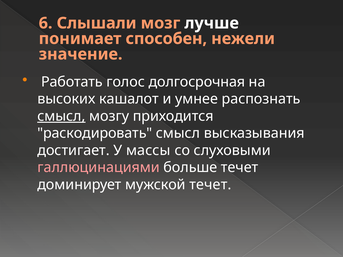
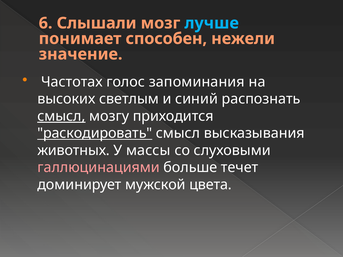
лучше colour: white -> light blue (212, 23)
Работать: Работать -> Частотах (72, 82)
долгосрочная: долгосрочная -> запоминания (197, 82)
кашалот: кашалот -> светлым (129, 99)
умнее: умнее -> синий (197, 99)
раскодировать underline: none -> present (95, 133)
достигает: достигает -> животных (74, 150)
мужской течет: течет -> цвета (211, 185)
